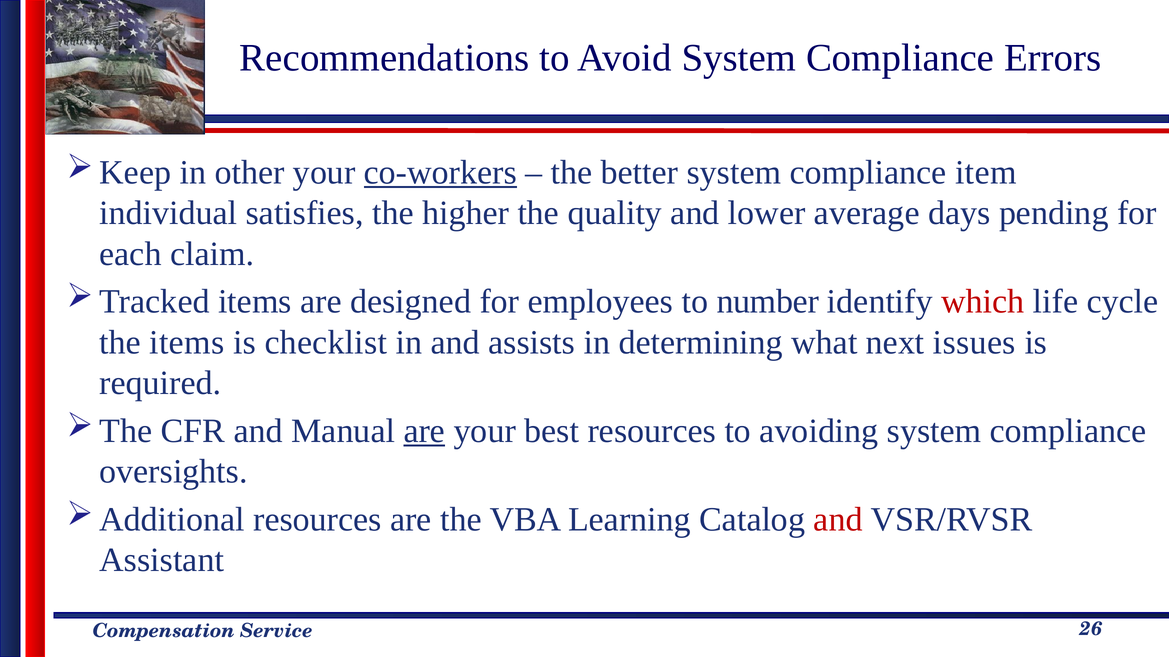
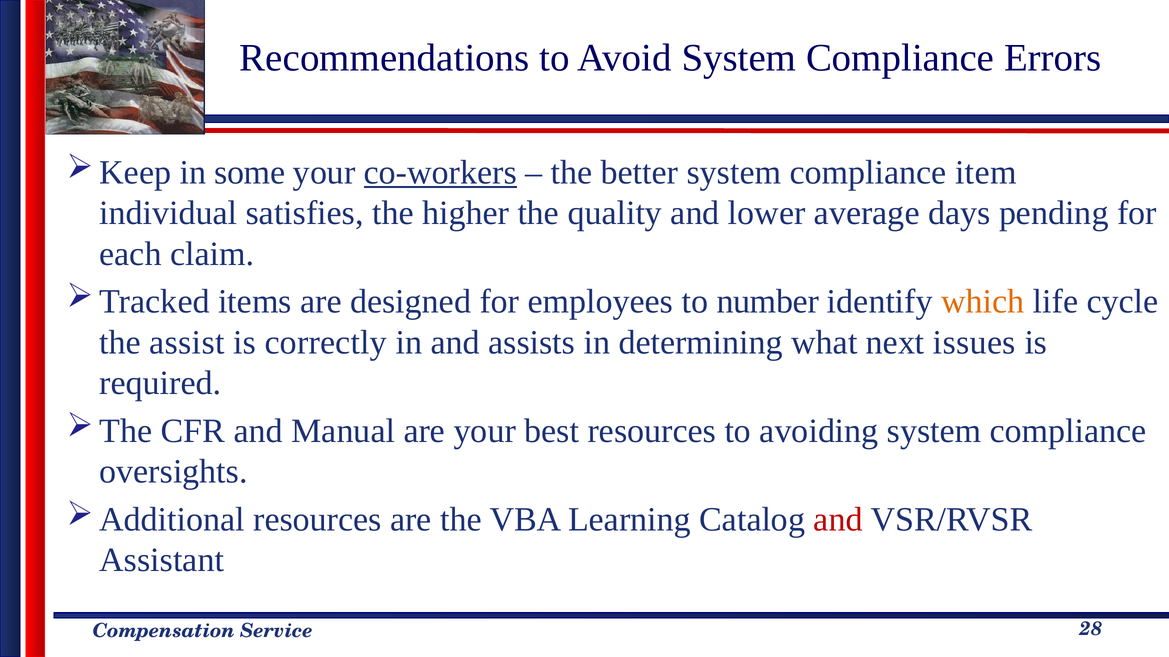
other: other -> some (250, 173)
which colour: red -> orange (983, 302)
the items: items -> assist (187, 343)
checklist: checklist -> correctly (326, 343)
are underline: present -> none (424, 431)
26: 26 -> 28 (1091, 629)
